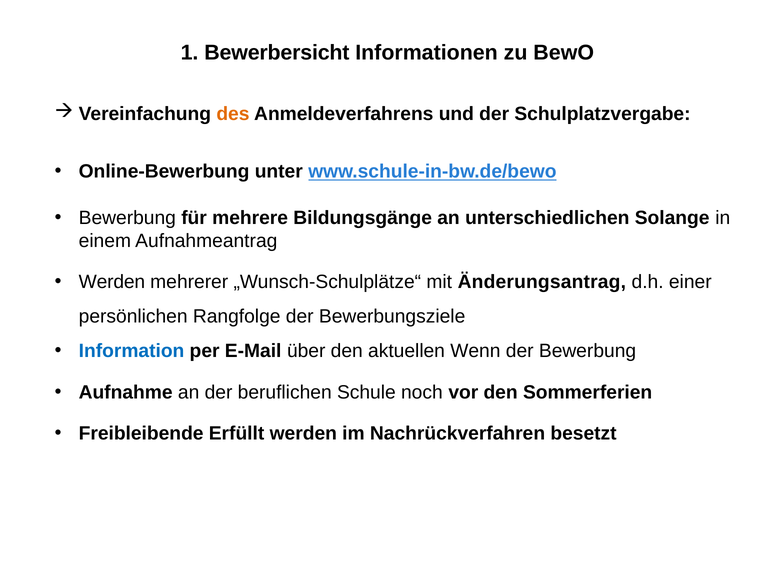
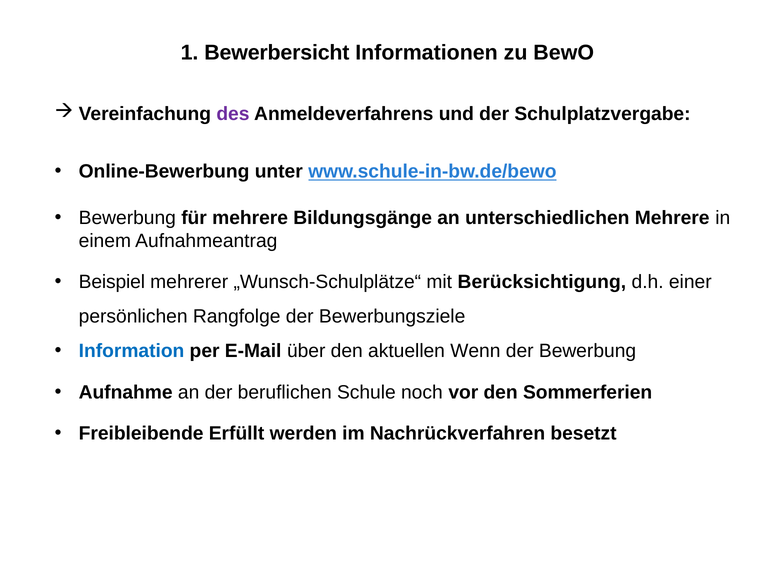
des colour: orange -> purple (233, 114)
unterschiedlichen Solange: Solange -> Mehrere (672, 218)
Werden: Werden -> Beispiel (112, 282)
Änderungsantrag: Änderungsantrag -> Berücksichtigung (542, 282)
